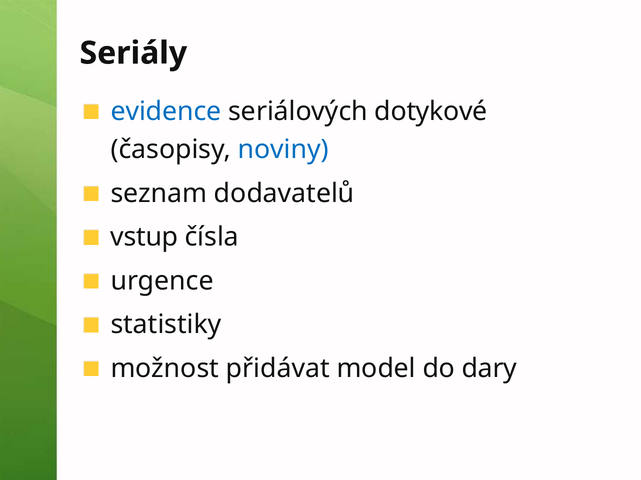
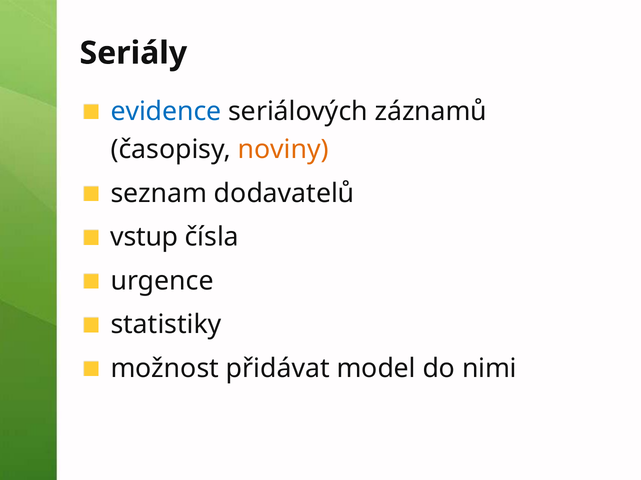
dotykové: dotykové -> záznamů (431, 111)
noviny colour: blue -> orange (283, 150)
dary: dary -> nimi (489, 369)
